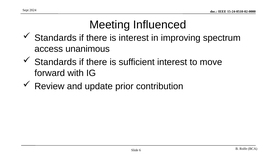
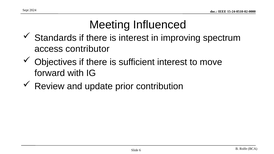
unanimous: unanimous -> contributor (88, 49)
Standards: Standards -> Objectives (56, 62)
